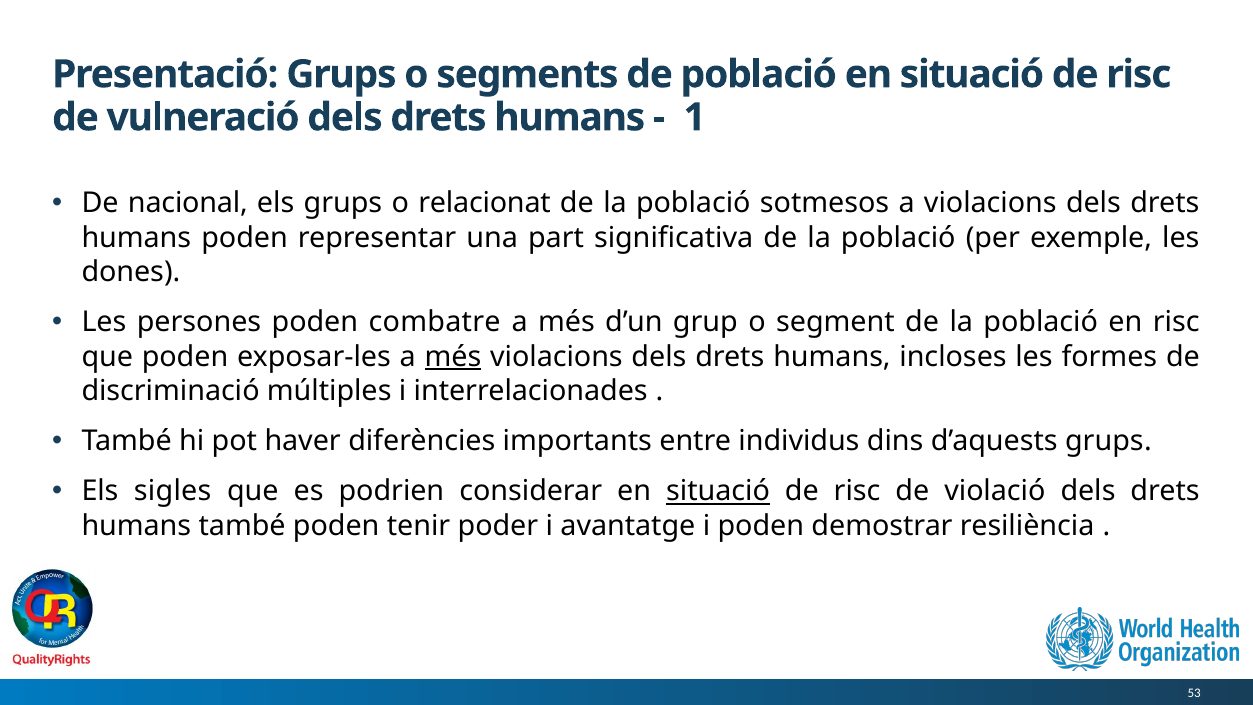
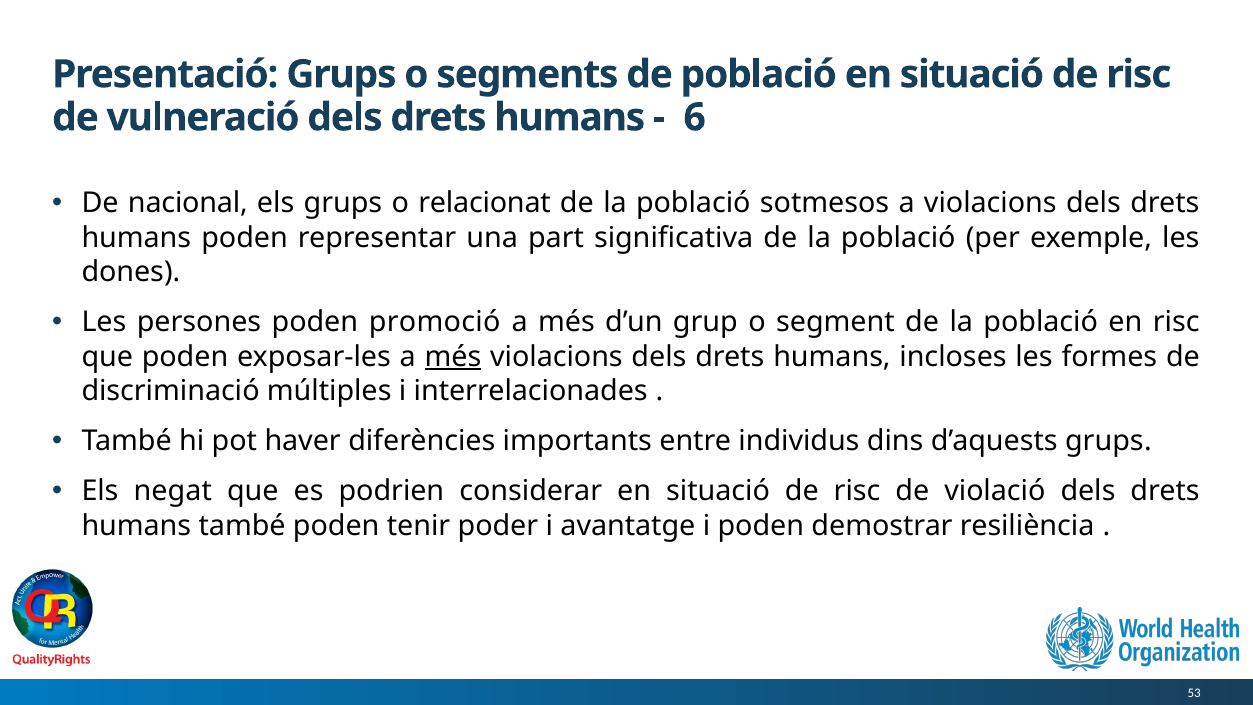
1: 1 -> 6 (695, 117)
combatre: combatre -> promoció (435, 322)
sigles: sigles -> negat (173, 491)
situació underline: present -> none (718, 491)
